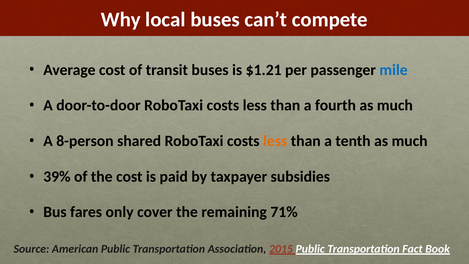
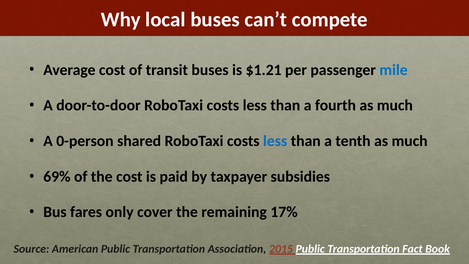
8-person: 8-person -> 0-person (85, 141)
less colour: orange -> blue (275, 141)
39%: 39% -> 69% (57, 176)
71%: 71% -> 17% (284, 212)
